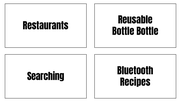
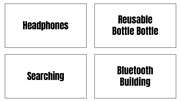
Restaurants: Restaurants -> Headphones (46, 26)
Recipes: Recipes -> Building (135, 82)
